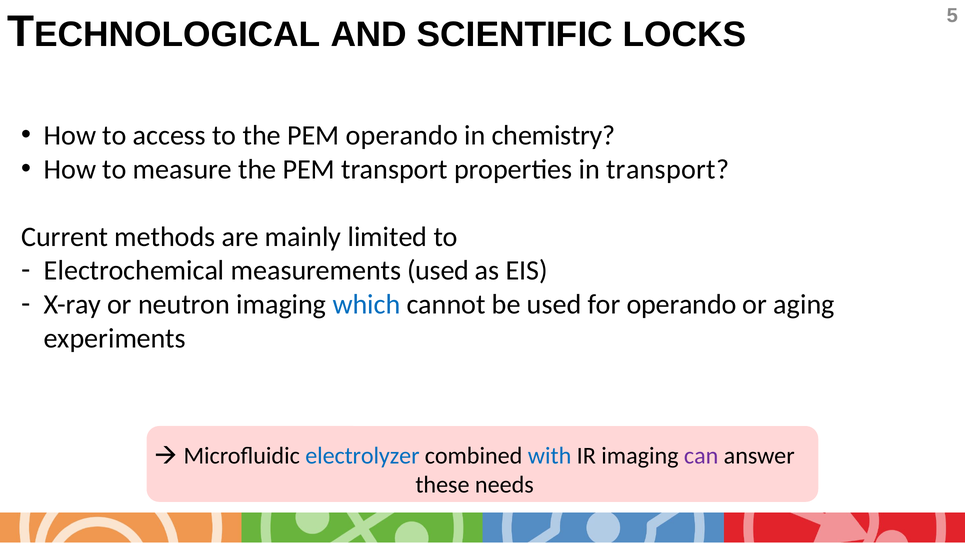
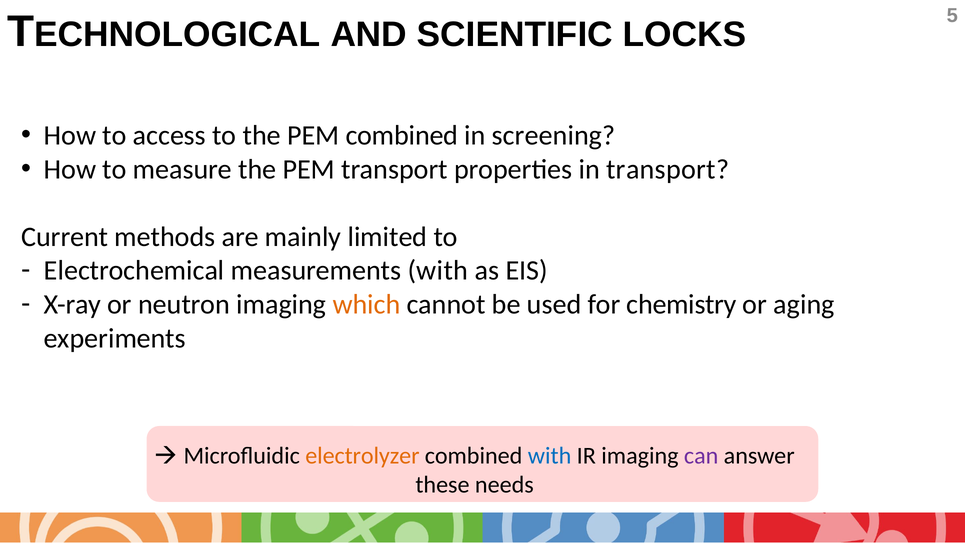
PEM operando: operando -> combined (402, 135)
chemistry: chemistry -> screening (553, 135)
measurements used: used -> with (438, 271)
which colour: blue -> orange (367, 304)
for operando: operando -> chemistry (682, 304)
electrolyzer colour: blue -> orange (362, 456)
